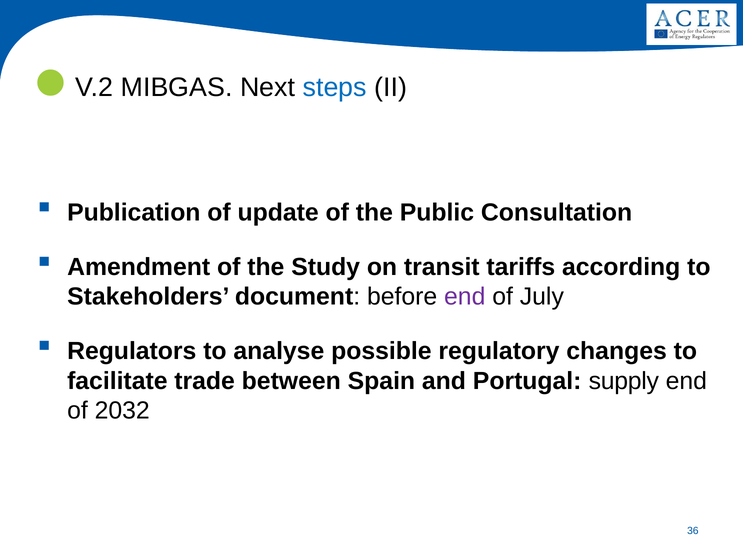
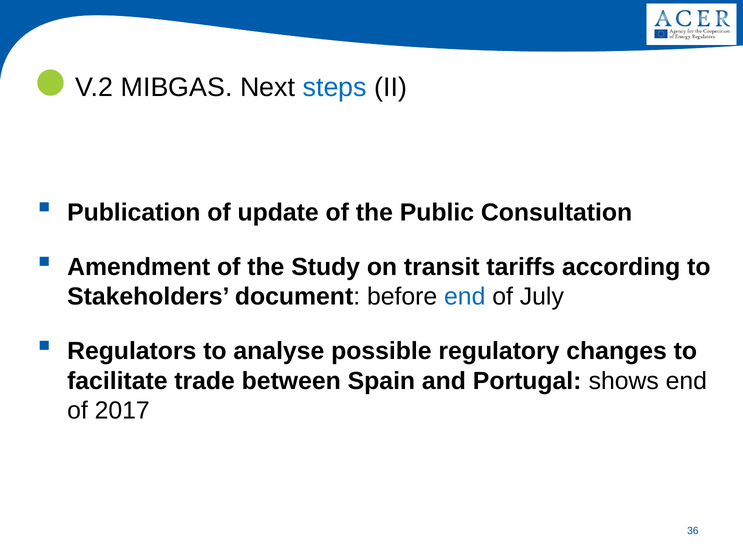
end colour: purple -> blue (465, 297)
supply: supply -> shows (624, 381)
2032: 2032 -> 2017 (122, 411)
